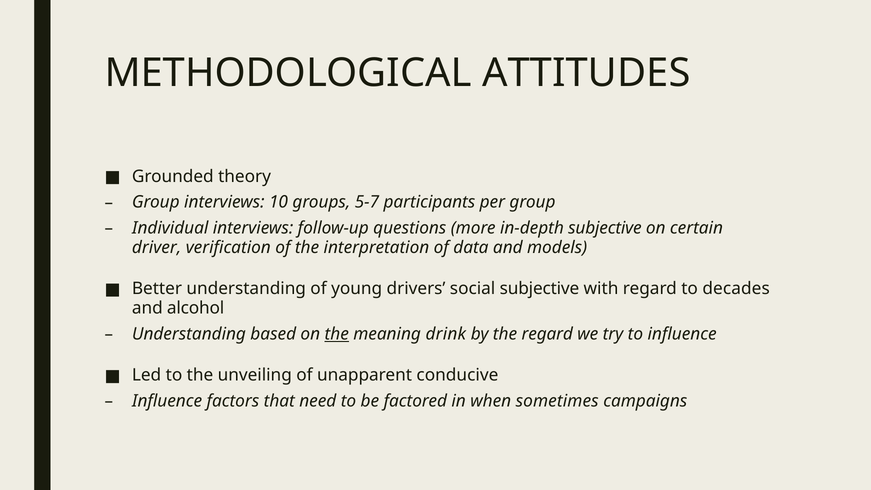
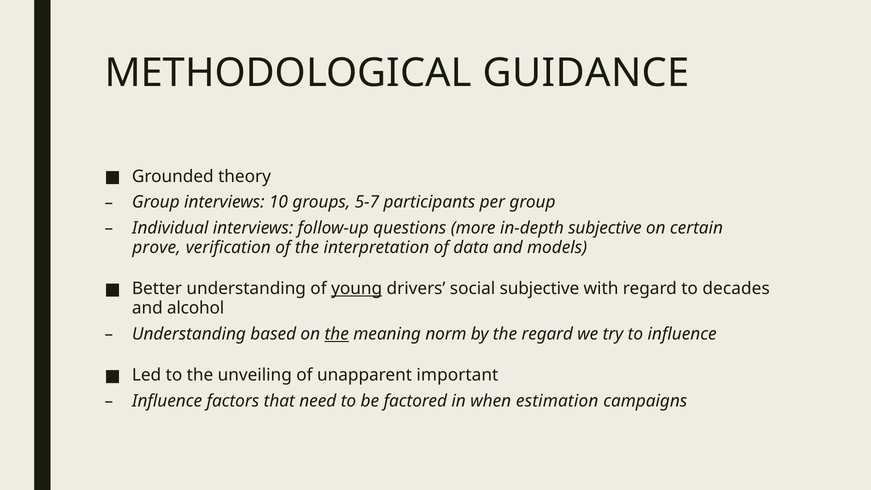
ATTITUDES: ATTITUDES -> GUIDANCE (586, 73)
driver: driver -> prove (157, 247)
young underline: none -> present (357, 289)
drink: drink -> norm (446, 334)
conducive: conducive -> important (457, 375)
sometimes: sometimes -> estimation (557, 401)
